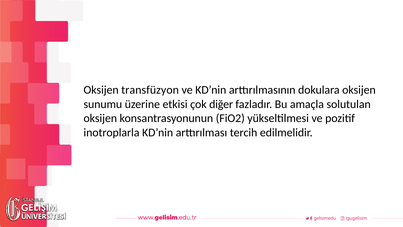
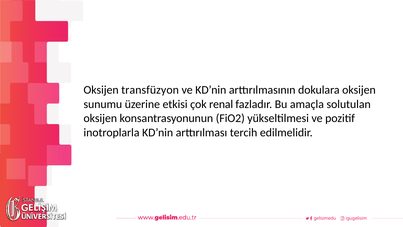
diğer: diğer -> renal (221, 104)
